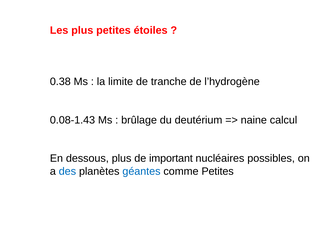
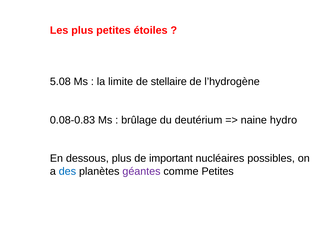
0.38: 0.38 -> 5.08 (60, 82)
tranche: tranche -> stellaire (169, 82)
0.08-1.43: 0.08-1.43 -> 0.08-0.83 (72, 120)
calcul: calcul -> hydro (284, 120)
géantes colour: blue -> purple (141, 172)
